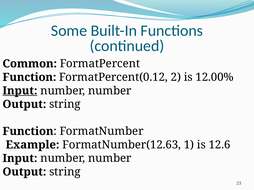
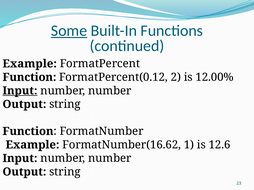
Some underline: none -> present (69, 31)
Common: Common -> Example (30, 64)
FormatNumber(12.63: FormatNumber(12.63 -> FormatNumber(16.62 (122, 145)
